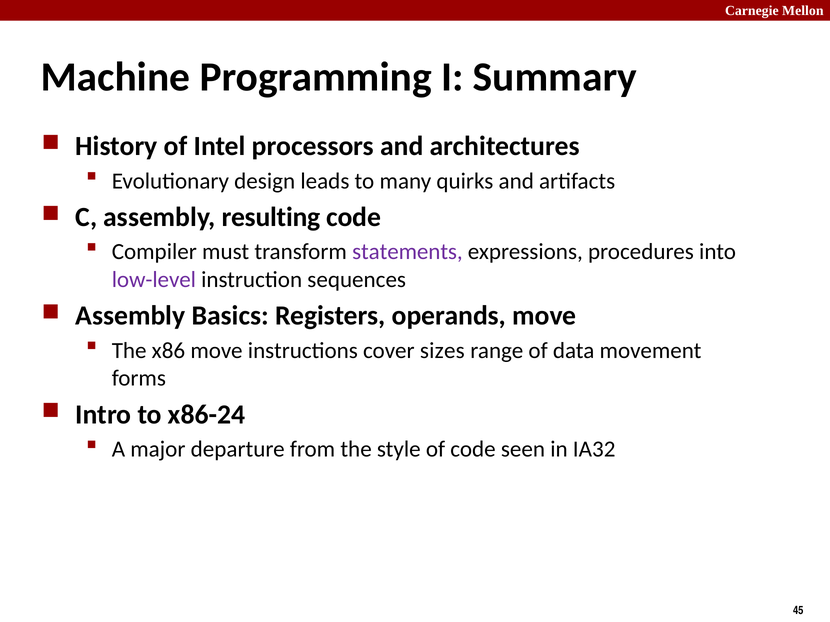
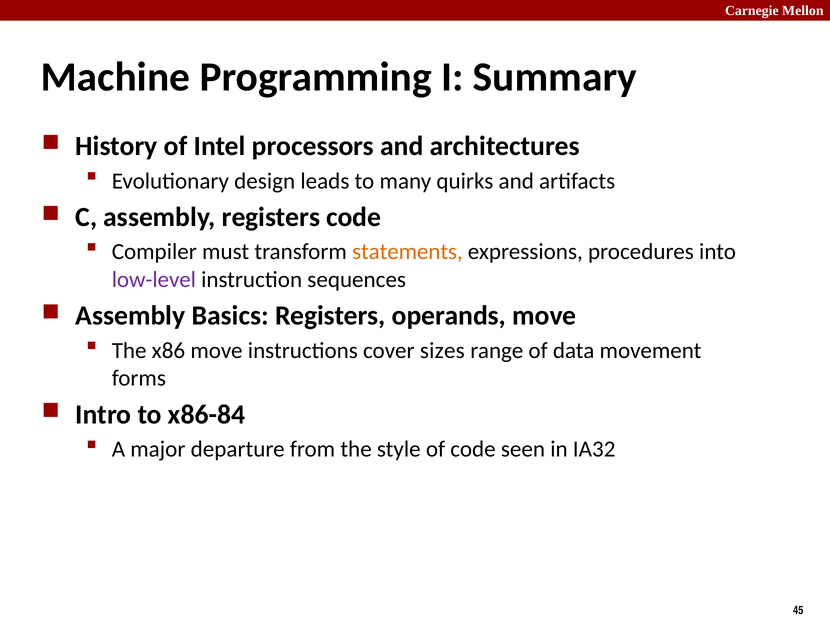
assembly resulting: resulting -> registers (271, 217)
statements colour: purple -> orange (407, 252)
x86-24: x86-24 -> x86-84 (207, 415)
